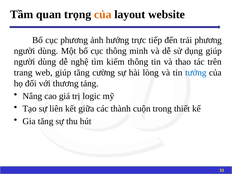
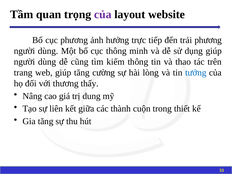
của colour: orange -> purple (103, 14)
nghệ: nghệ -> cũng (80, 62)
tảng: tảng -> thấy (90, 83)
logic: logic -> dung (92, 96)
